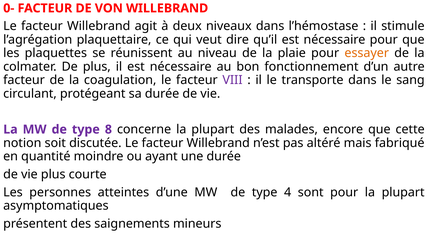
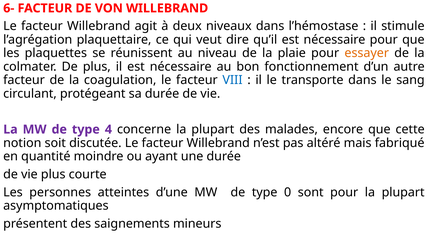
0-: 0- -> 6- (9, 8)
VIII colour: purple -> blue (233, 80)
8: 8 -> 4 (108, 129)
4: 4 -> 0 (288, 192)
